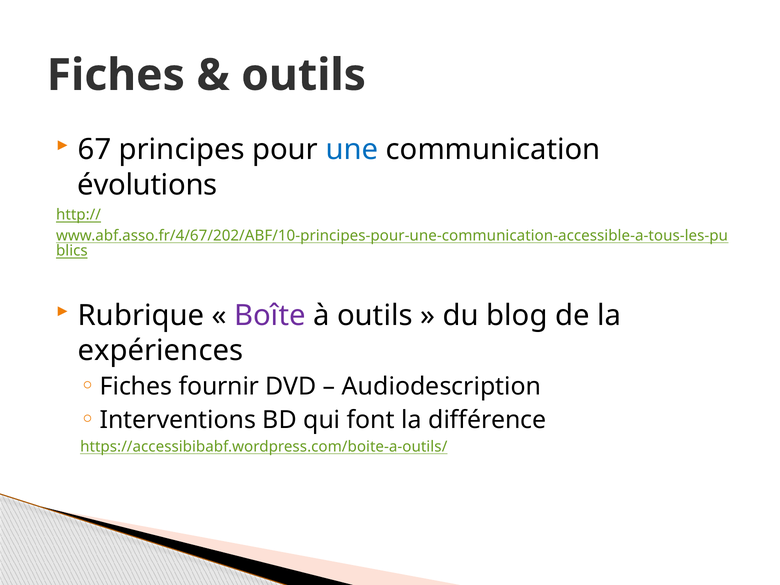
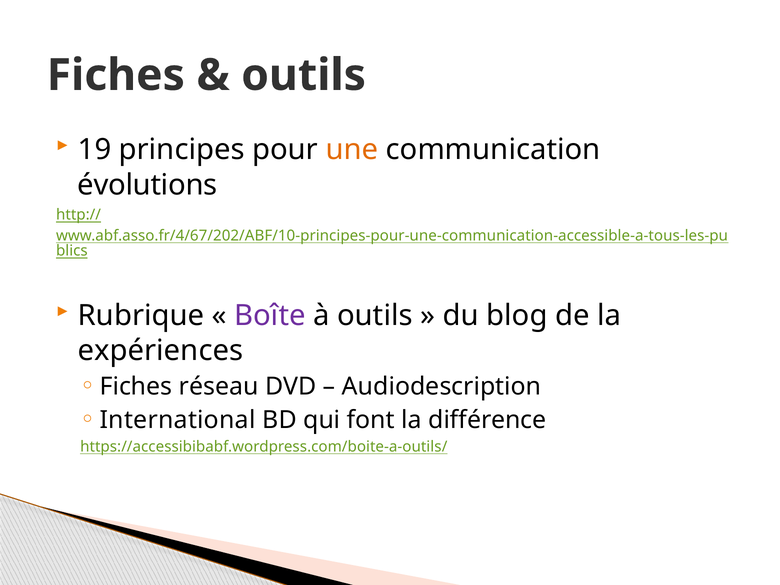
67: 67 -> 19 (95, 150)
une colour: blue -> orange (352, 150)
fournir: fournir -> réseau (219, 386)
Interventions: Interventions -> International (178, 420)
